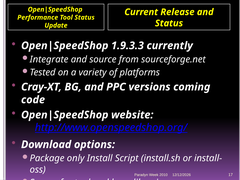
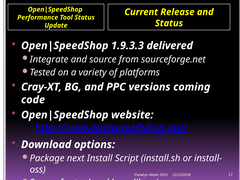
currently: currently -> delivered (170, 46)
only: only -> next (76, 158)
